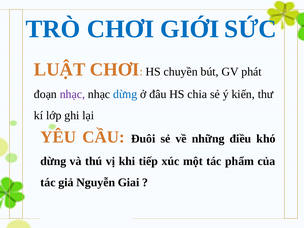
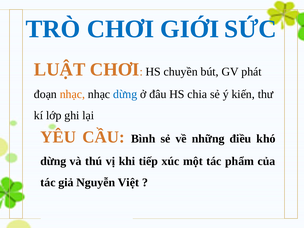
nhạc colour: purple -> orange (72, 94)
Đuôi: Đuôi -> Bình (143, 139)
Giai: Giai -> Việt (129, 182)
